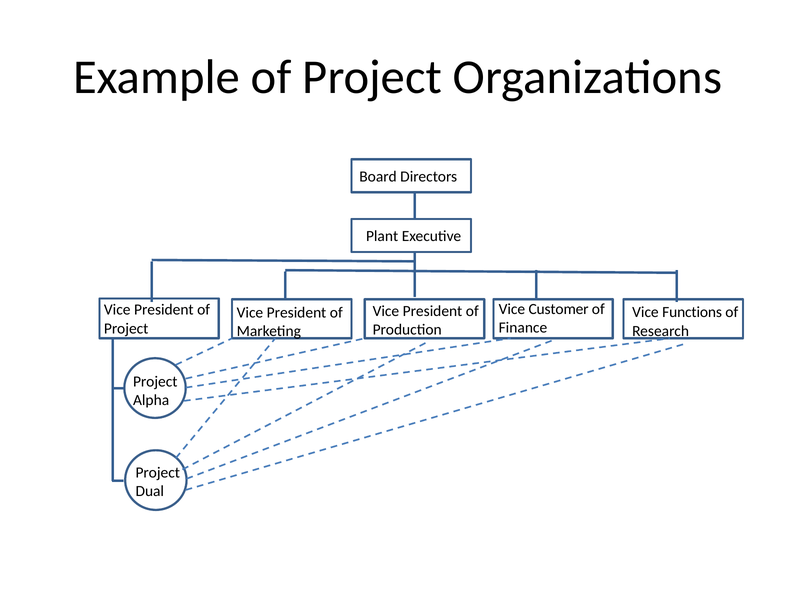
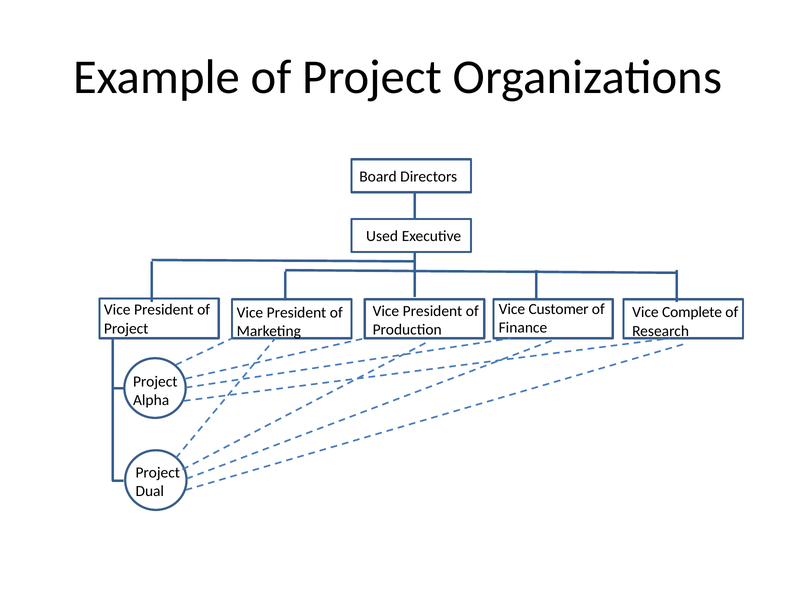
Plant: Plant -> Used (382, 236)
Functions: Functions -> Complete (692, 312)
